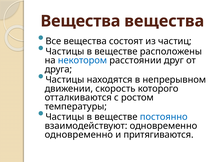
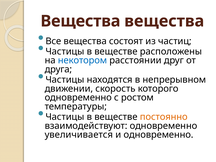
отталкиваются: отталкиваются -> одновременно (78, 98)
постоянно colour: blue -> orange (164, 117)
одновременно: одновременно -> увеличивается (79, 135)
и притягиваются: притягиваются -> одновременно (159, 135)
